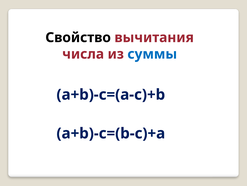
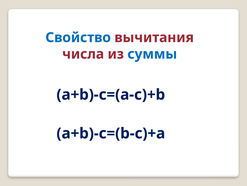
Свойство colour: black -> blue (78, 37)
